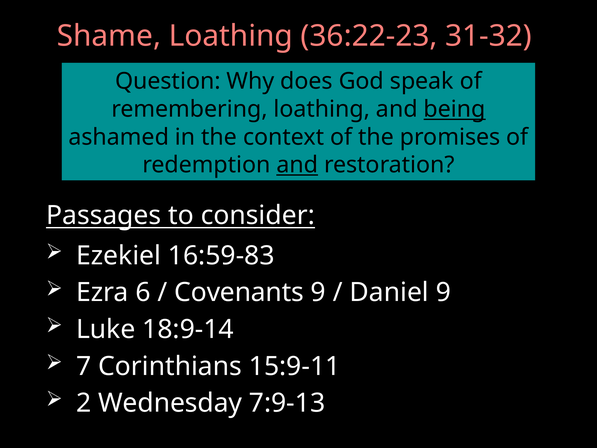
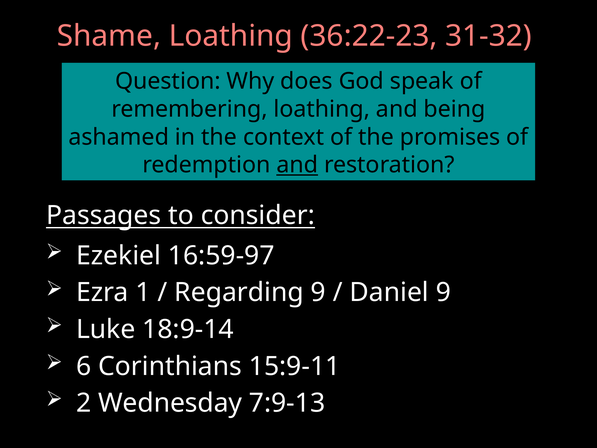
being underline: present -> none (455, 109)
16:59-83: 16:59-83 -> 16:59-97 (221, 256)
6: 6 -> 1 (143, 292)
Covenants: Covenants -> Regarding (239, 292)
7: 7 -> 6 (84, 366)
